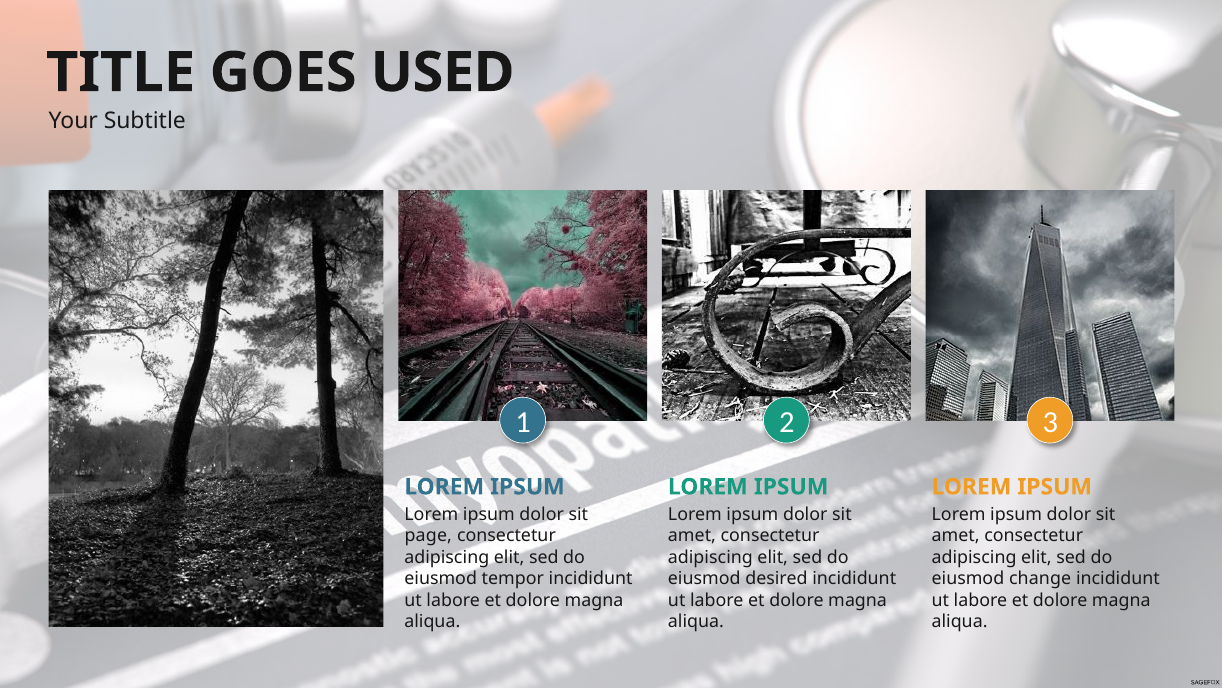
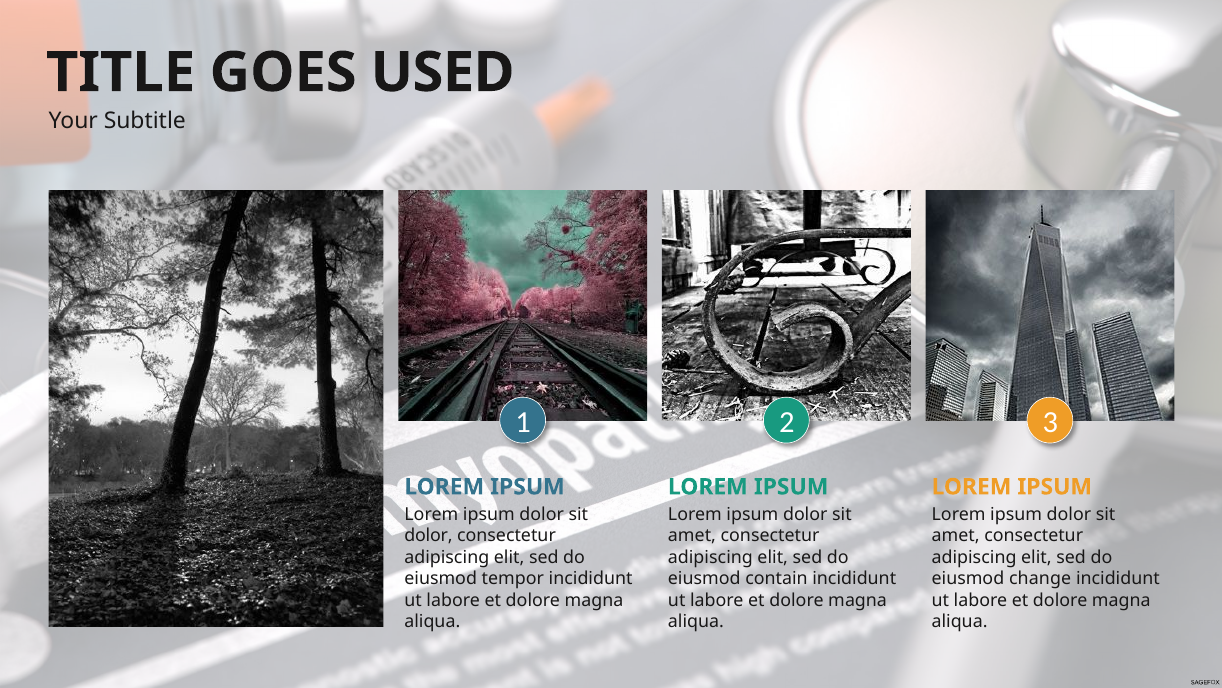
page: page -> dolor (428, 535)
desired: desired -> contain (777, 578)
